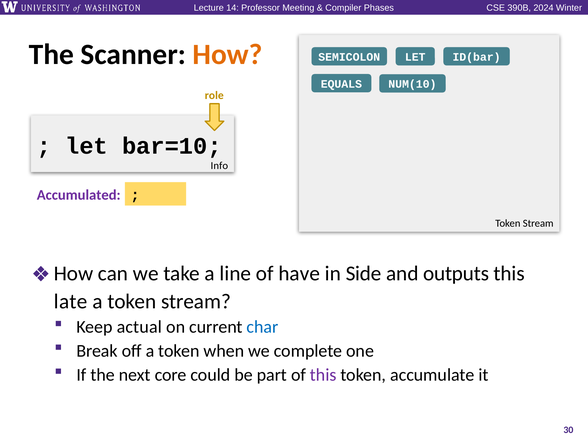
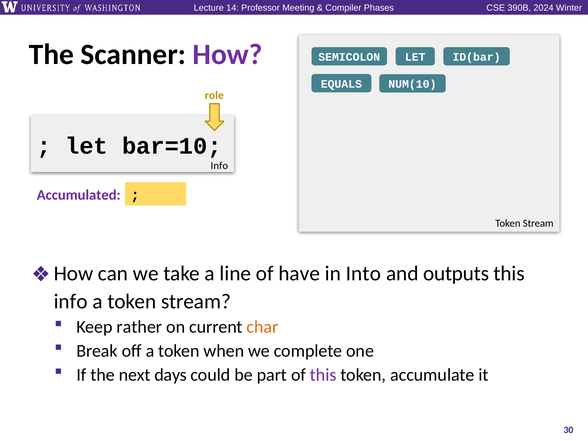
How colour: orange -> purple (227, 55)
Side: Side -> Into (363, 273)
late: late -> info (71, 301)
actual: actual -> rather (139, 327)
char colour: blue -> orange (263, 327)
core: core -> days (171, 375)
